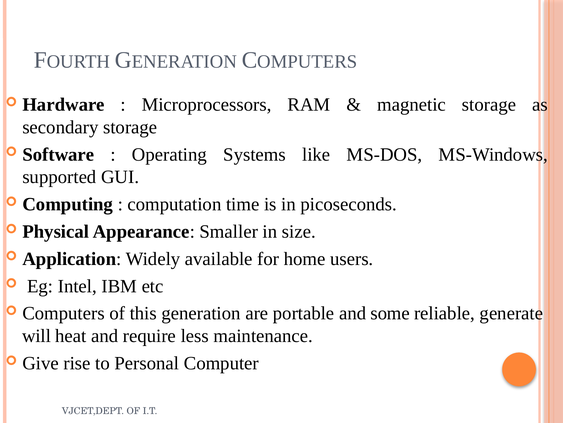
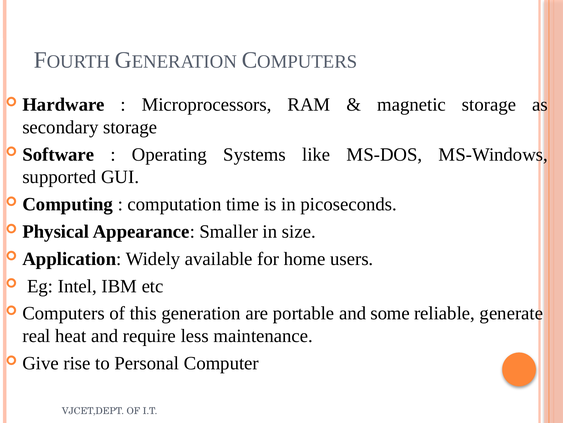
will: will -> real (36, 335)
